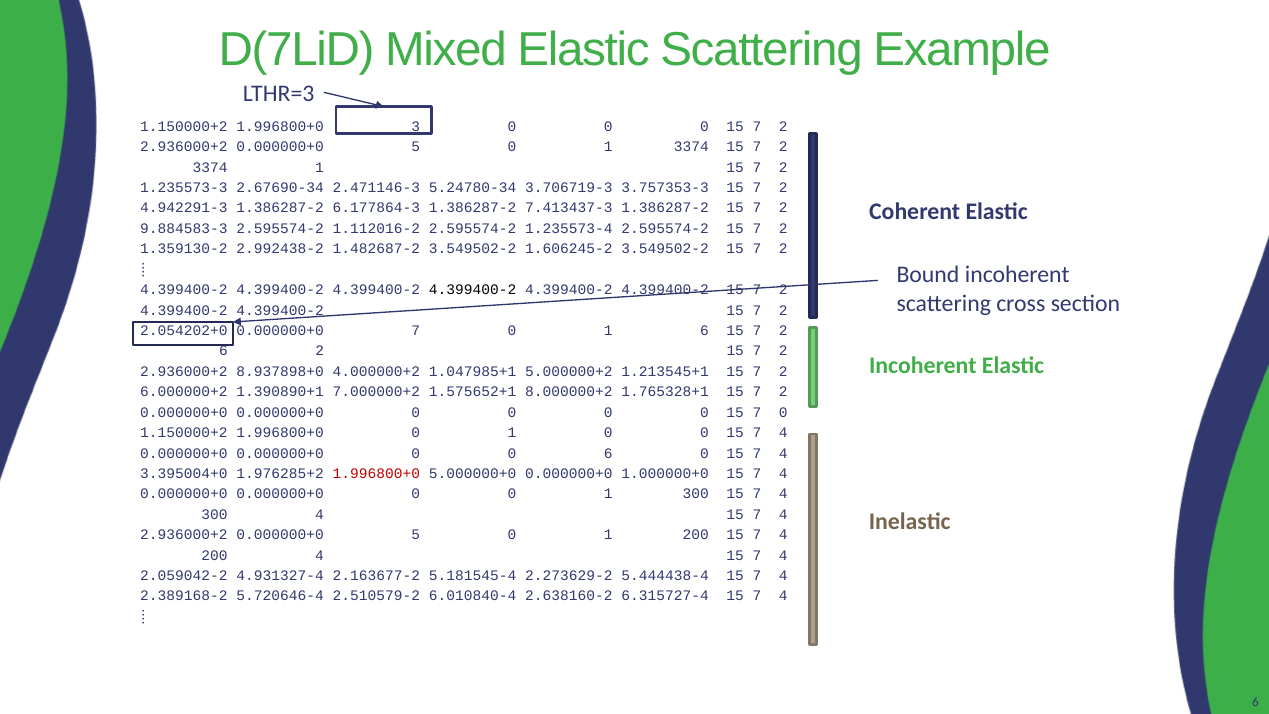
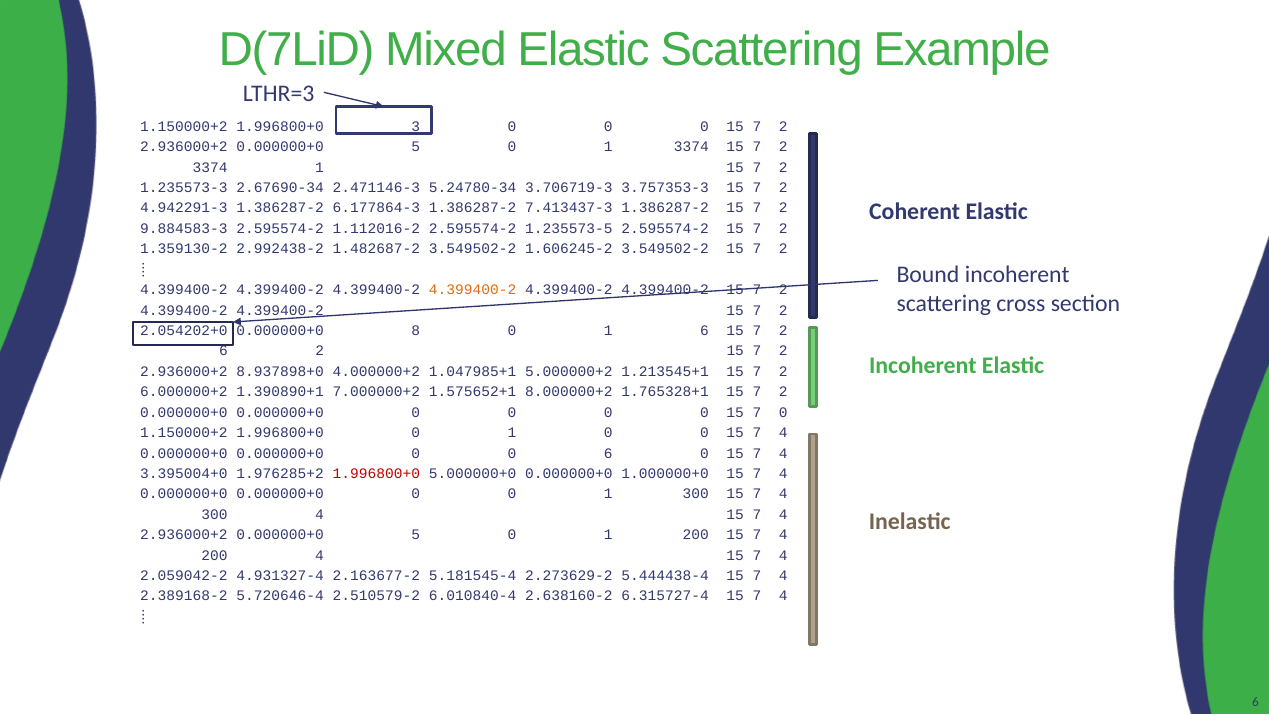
1.235573-4: 1.235573-4 -> 1.235573-5 (569, 228)
4.399400-2 colour: black -> orange (473, 290)
0.000000+0 7: 7 -> 8 (416, 331)
